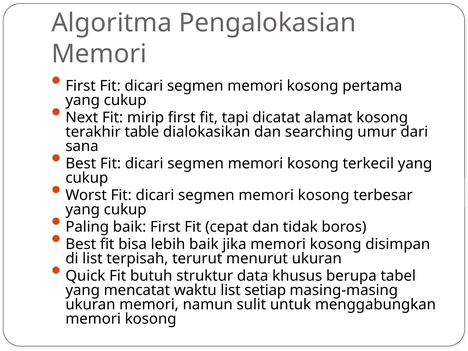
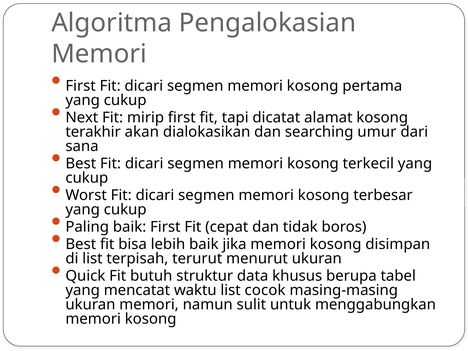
table: table -> akan (142, 132)
setiap: setiap -> cocok (265, 290)
